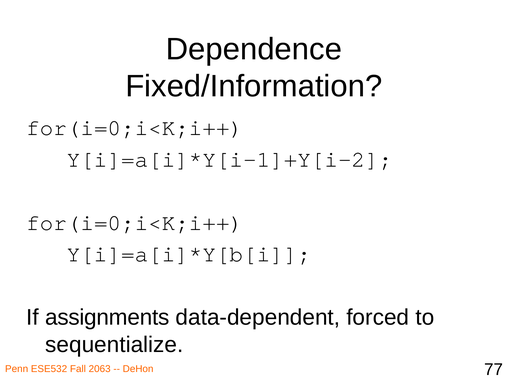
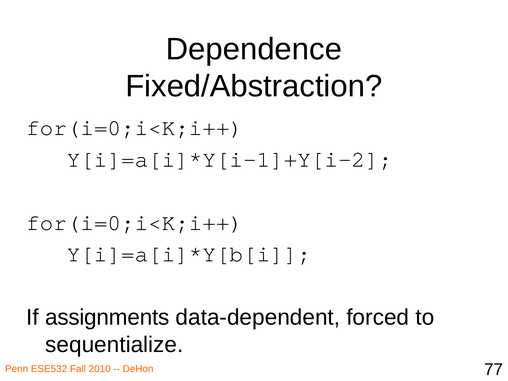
Fixed/Information: Fixed/Information -> Fixed/Abstraction (254, 86)
2063: 2063 -> 2010 (100, 369)
